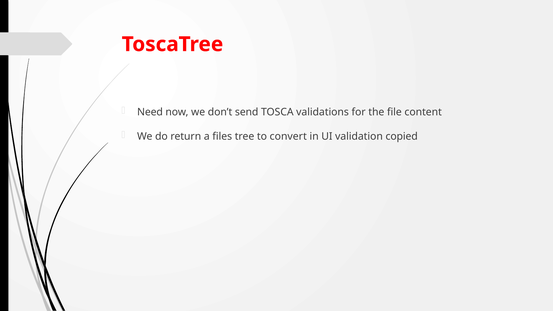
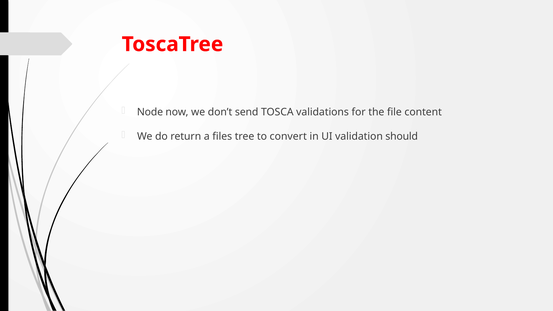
Need: Need -> Node (150, 112)
copied: copied -> should (402, 136)
